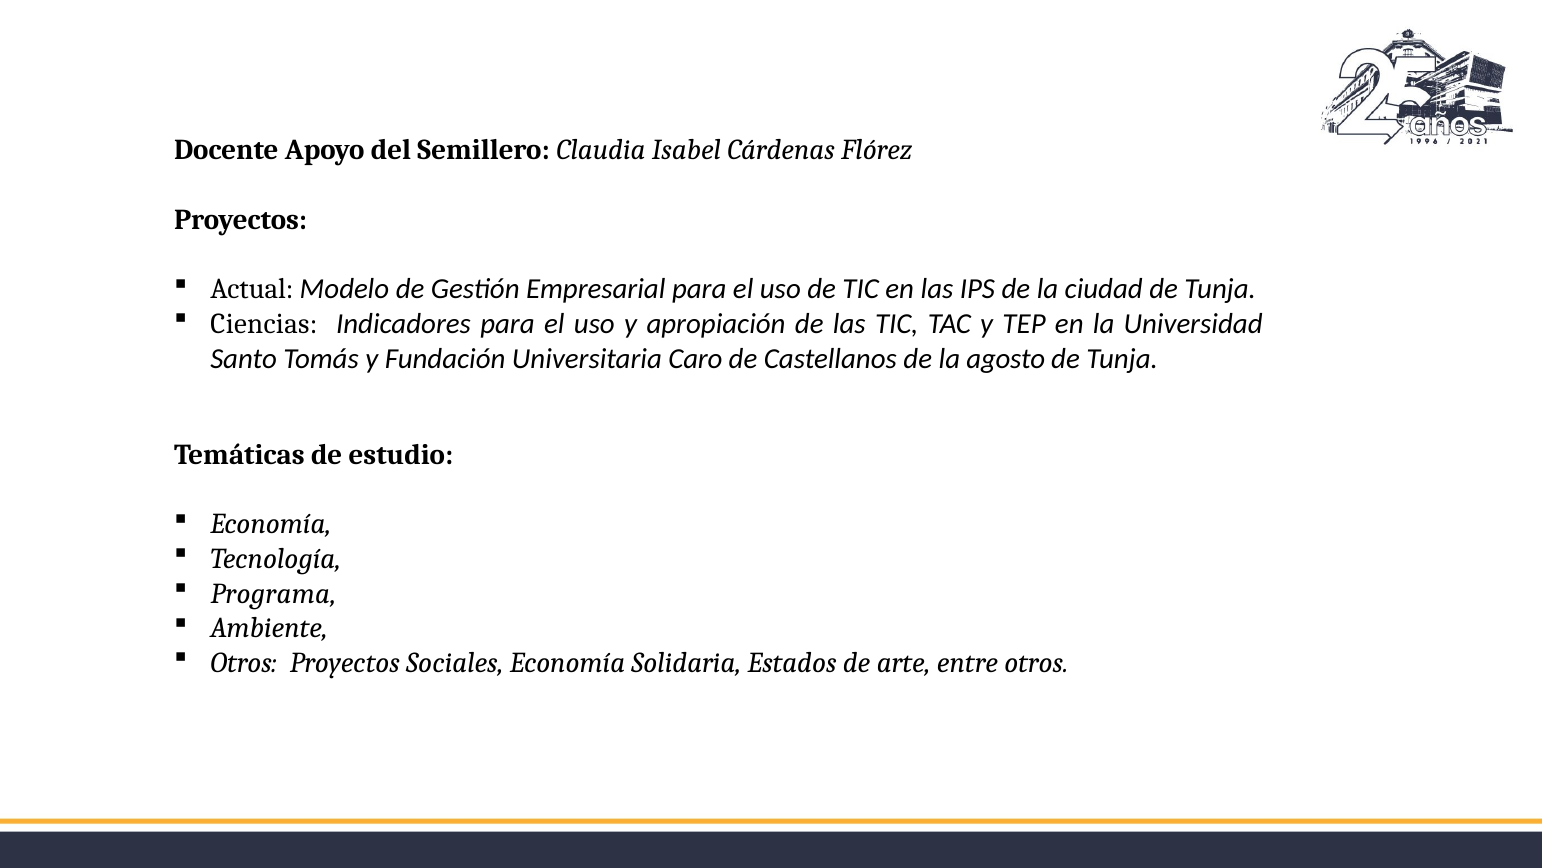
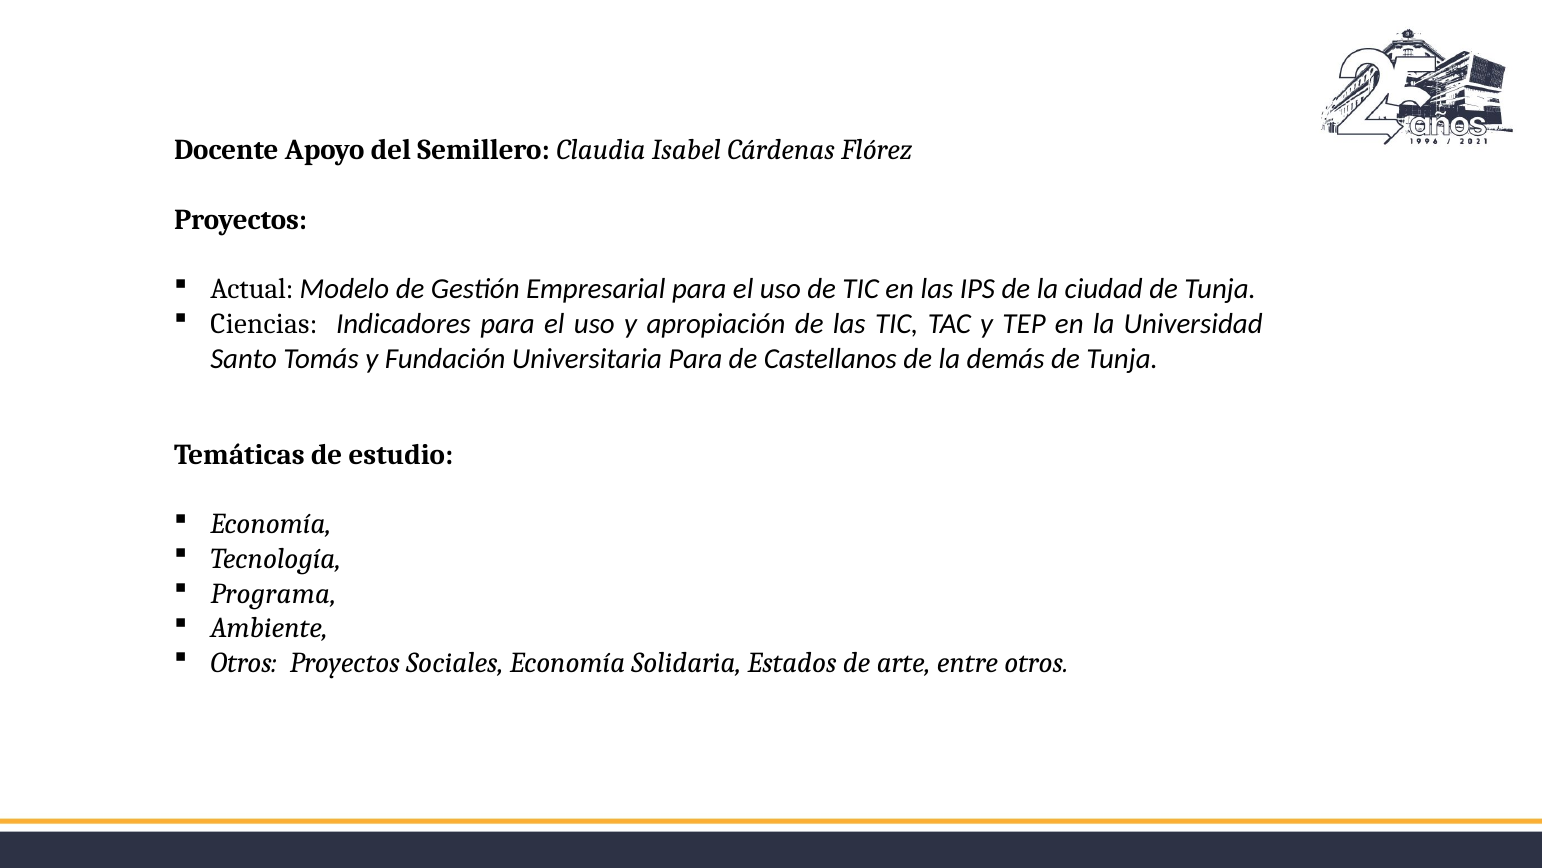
Universitaria Caro: Caro -> Para (695, 358)
agosto: agosto -> demás (1006, 358)
